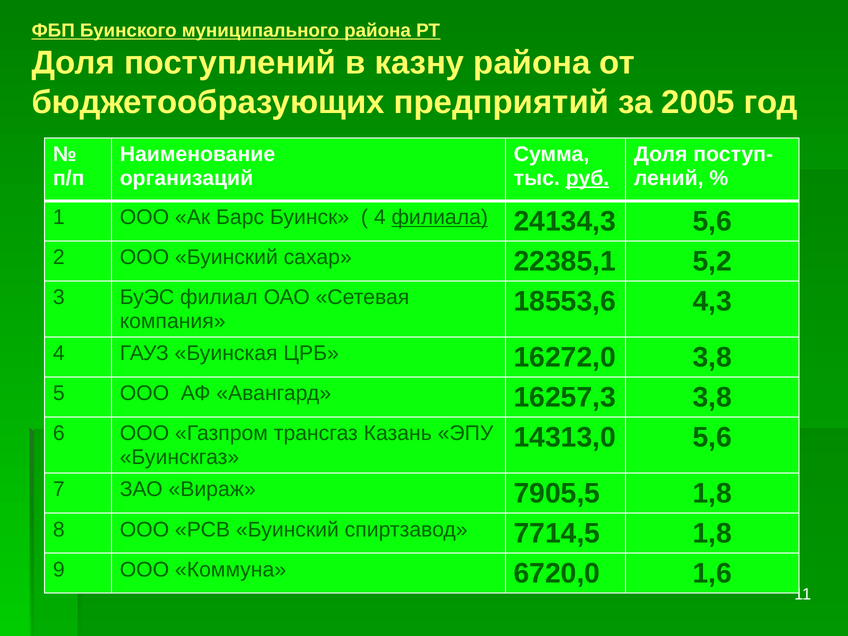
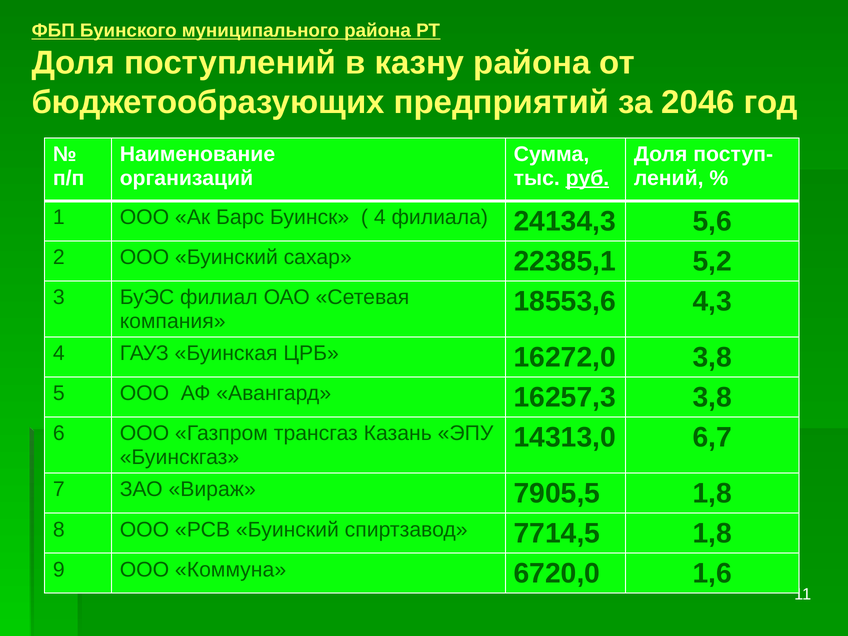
2005: 2005 -> 2046 (698, 102)
филиала underline: present -> none (440, 217)
14313,0 5,6: 5,6 -> 6,7 (712, 438)
